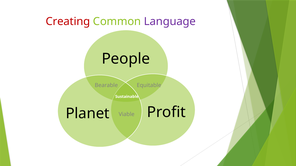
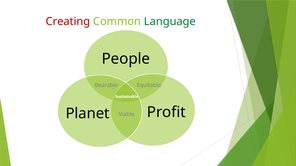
Language colour: purple -> green (170, 22)
